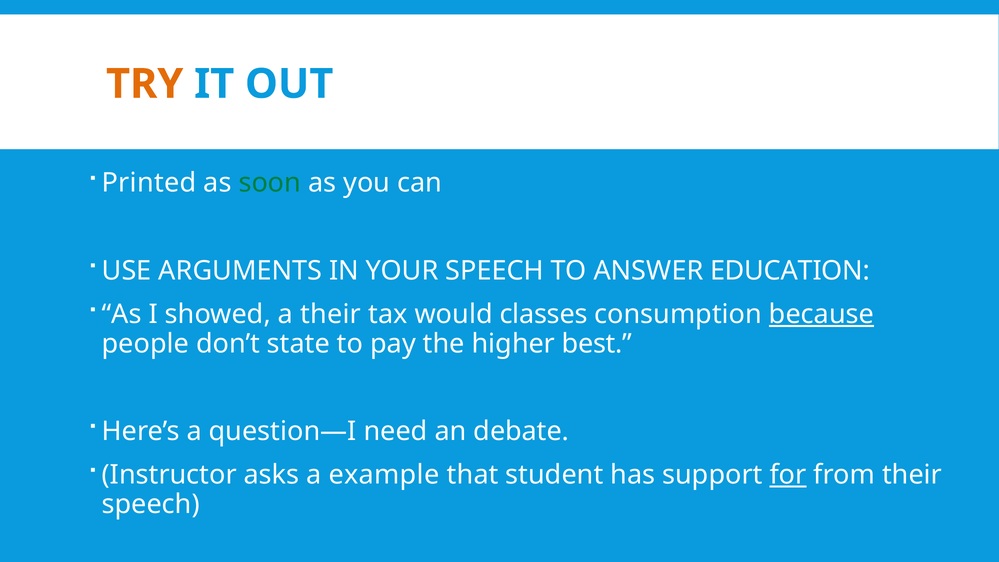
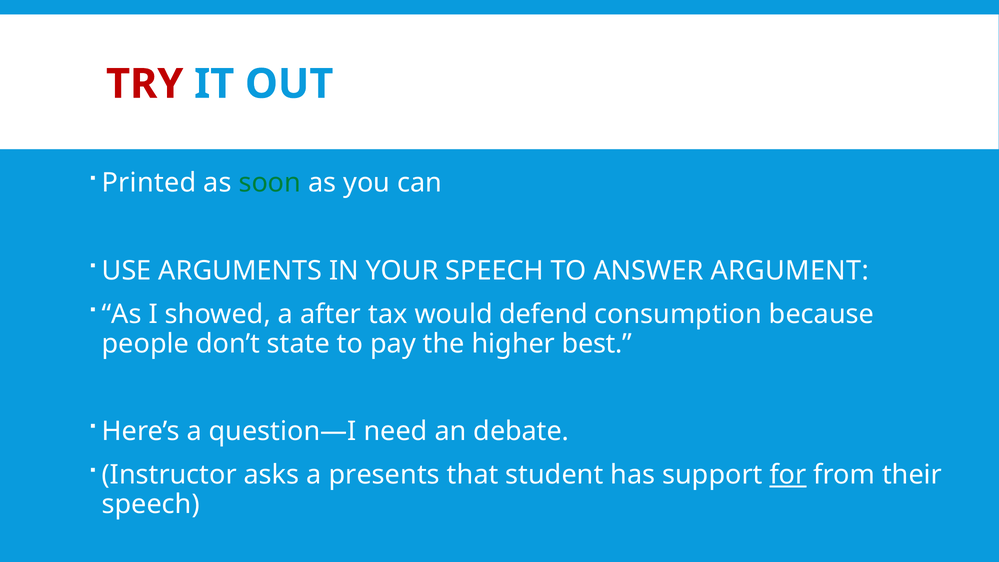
TRY colour: orange -> red (145, 84)
EDUCATION: EDUCATION -> ARGUMENT (790, 271)
a their: their -> after (331, 314)
classes: classes -> defend (544, 314)
because underline: present -> none (821, 314)
example: example -> presents (384, 475)
